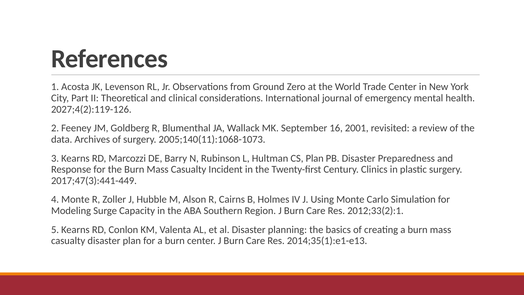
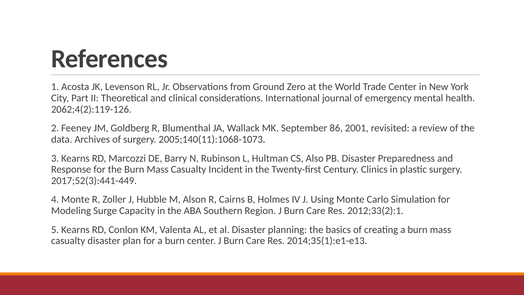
2027;4(2):119-126: 2027;4(2):119-126 -> 2062;4(2):119-126 (91, 109)
16: 16 -> 86 (336, 128)
CS Plan: Plan -> Also (315, 158)
2017;47(3):441-449: 2017;47(3):441-449 -> 2017;52(3):441-449 (94, 181)
